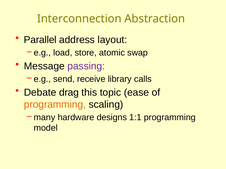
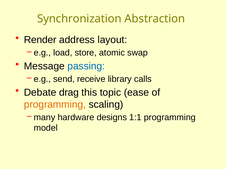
Interconnection: Interconnection -> Synchronization (79, 19)
Parallel: Parallel -> Render (40, 40)
passing colour: purple -> blue (86, 66)
